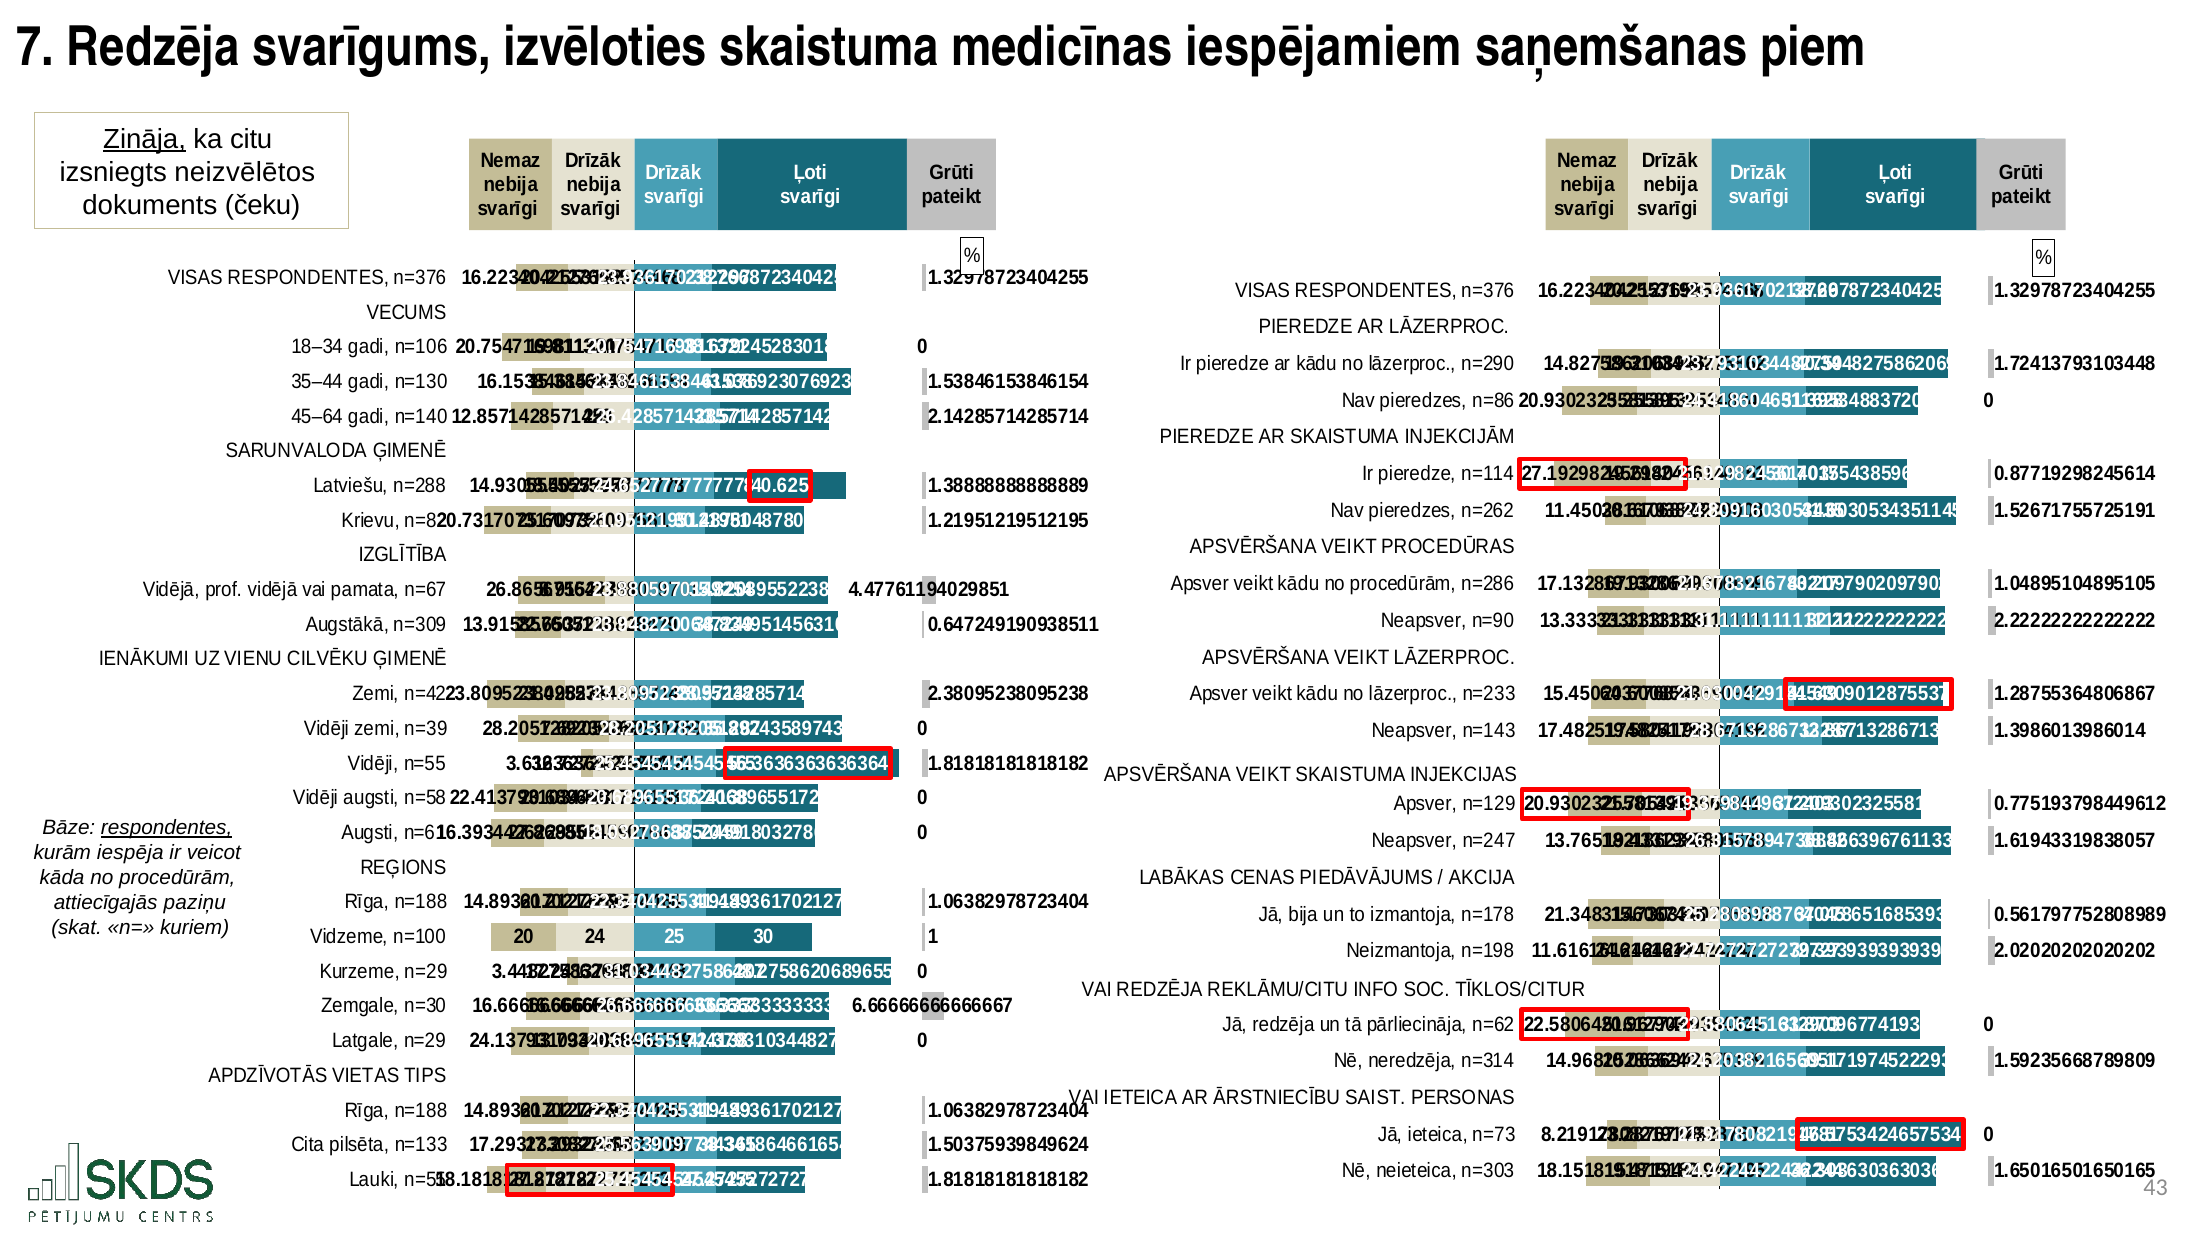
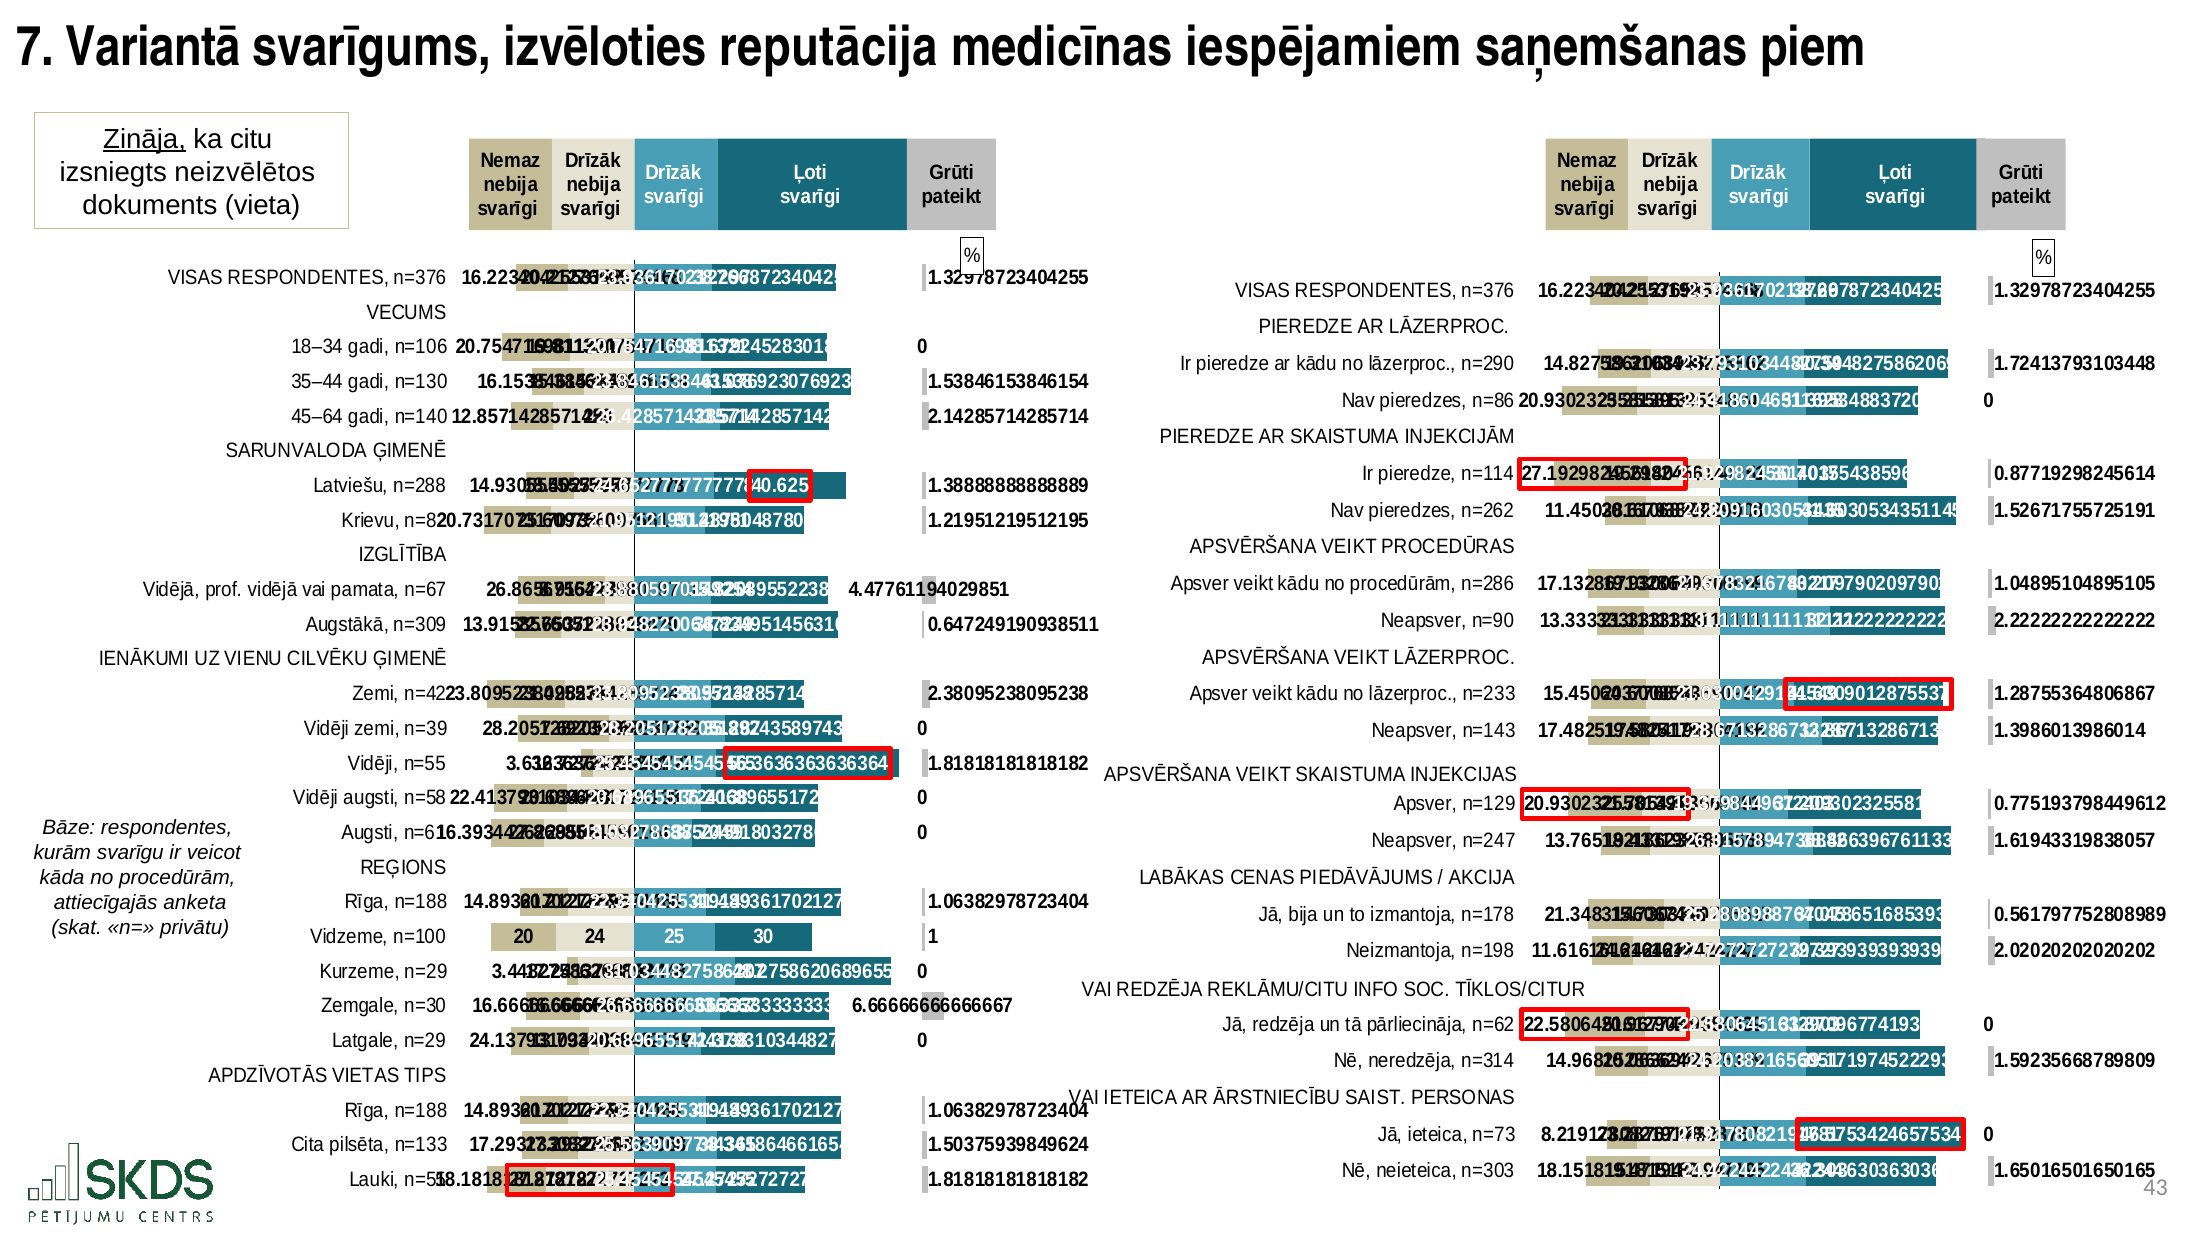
7 Redzēja: Redzēja -> Variantā (154, 47)
izvēloties skaistuma: skaistuma -> reputācija (829, 47)
čeku: čeku -> vieta (263, 206)
respondentes underline: present -> none (167, 828)
iespēja: iespēja -> svarīgu (130, 853)
paziņu: paziņu -> anketa (195, 903)
kuriem: kuriem -> privātu (195, 928)
